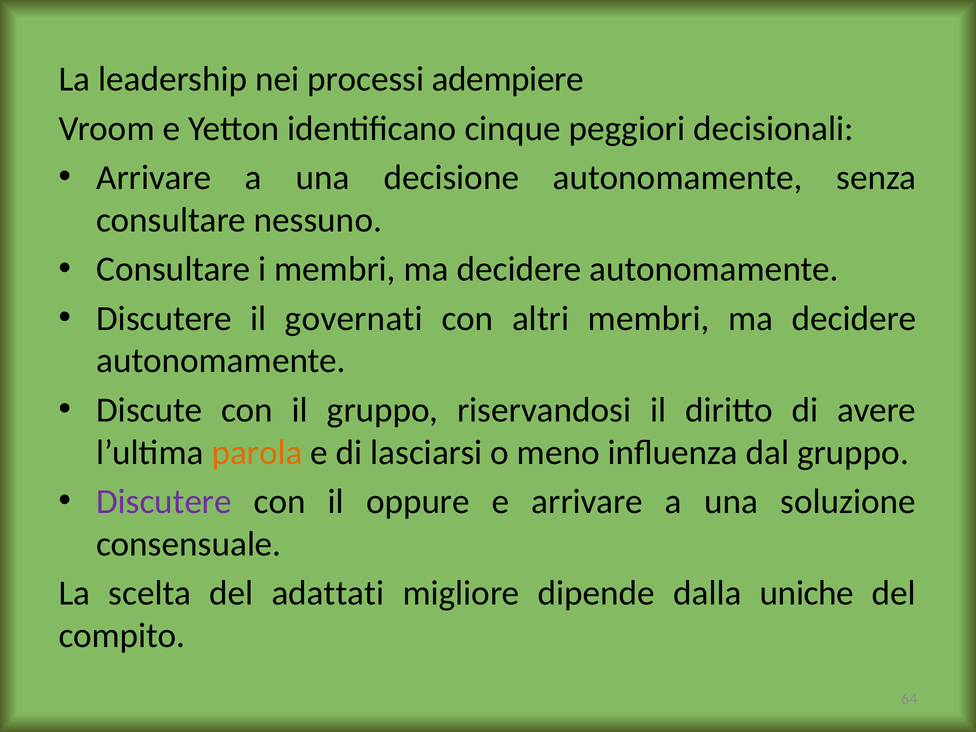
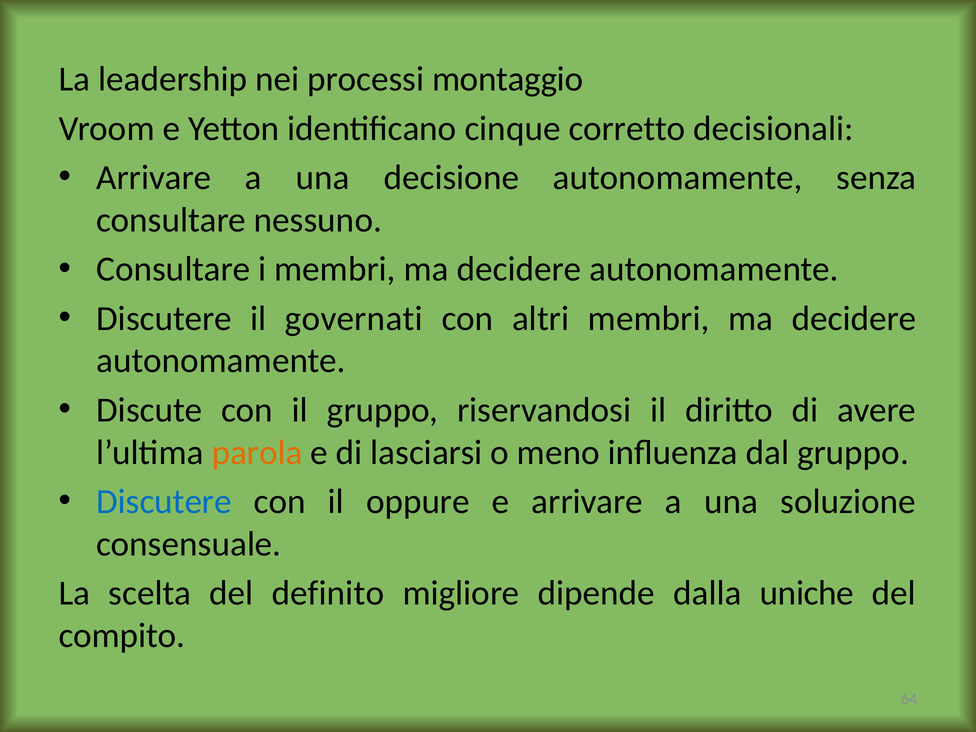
adempiere: adempiere -> montaggio (508, 79)
peggiori: peggiori -> corretto (627, 128)
Discutere colour: purple -> blue (164, 502)
adattati: adattati -> definito (328, 593)
